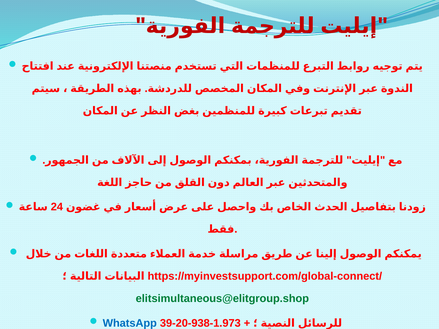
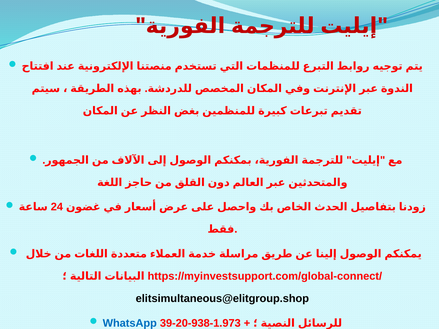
elitsimultaneous@elitgroup.shop colour: green -> black (222, 299)
